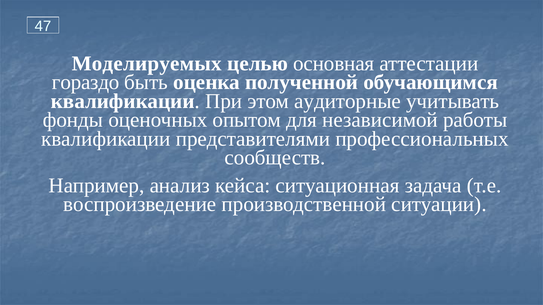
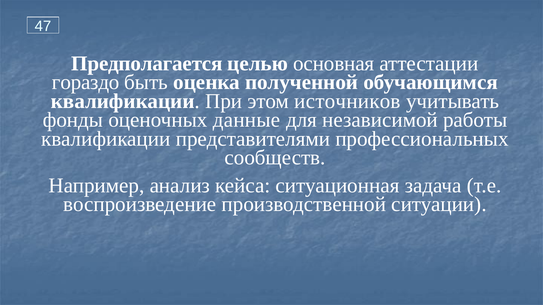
Моделируемых: Моделируемых -> Предполагается (147, 64)
аудиторные: аудиторные -> источников (347, 101)
опытом: опытом -> данные (247, 120)
